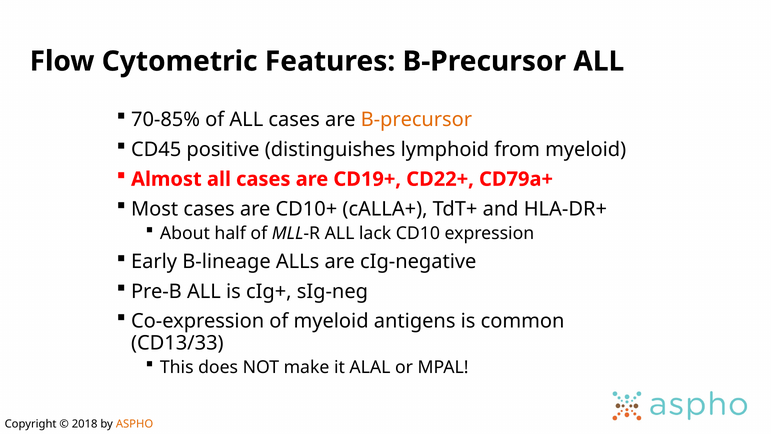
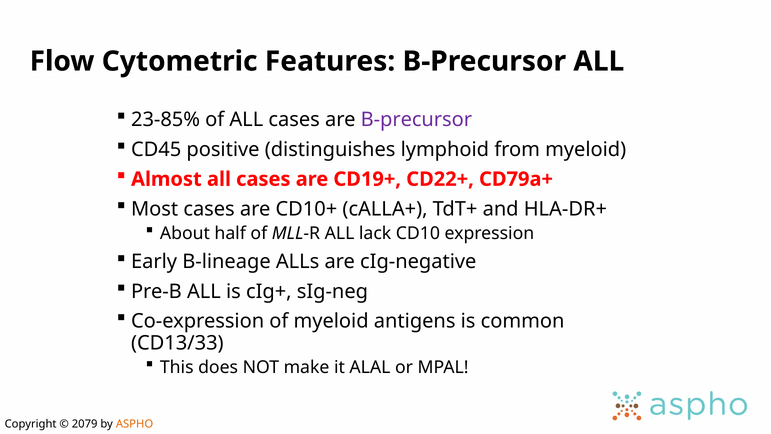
70-85%: 70-85% -> 23-85% (166, 120)
B-precursor colour: orange -> purple (416, 120)
2018: 2018 -> 2079 (85, 424)
